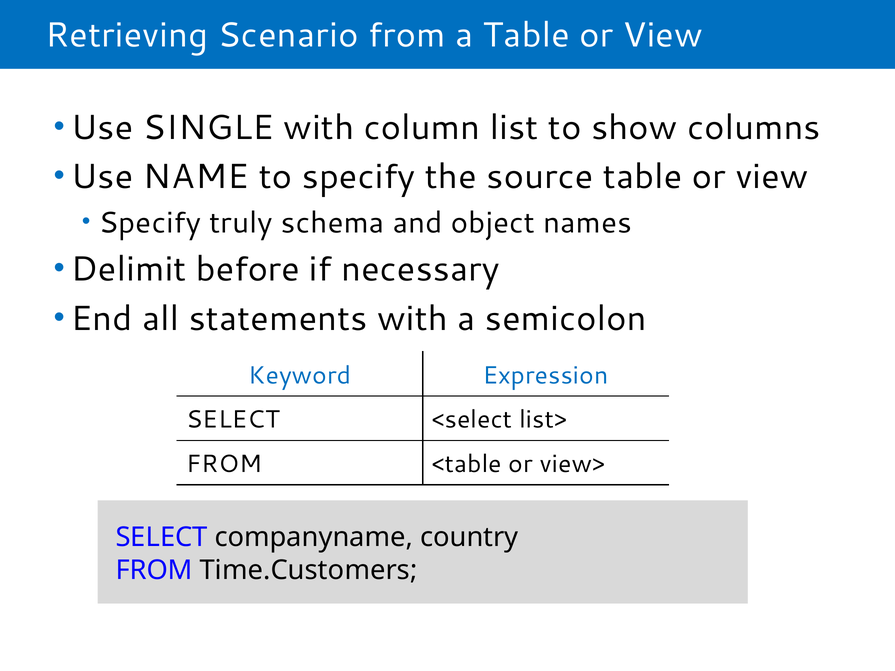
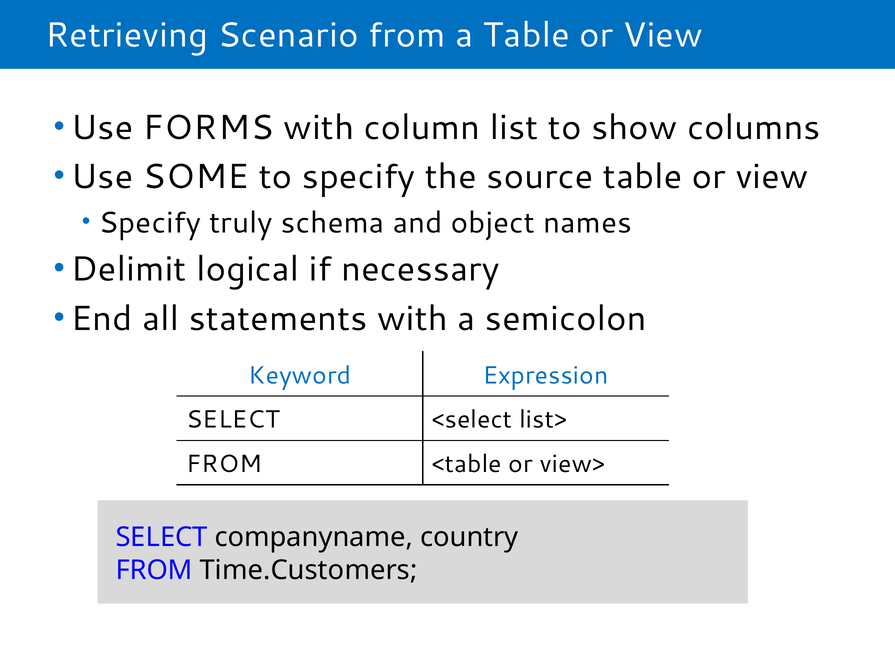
SINGLE: SINGLE -> FORMS (208, 128)
NAME: NAME -> SOME (196, 177)
before: before -> logical (248, 269)
